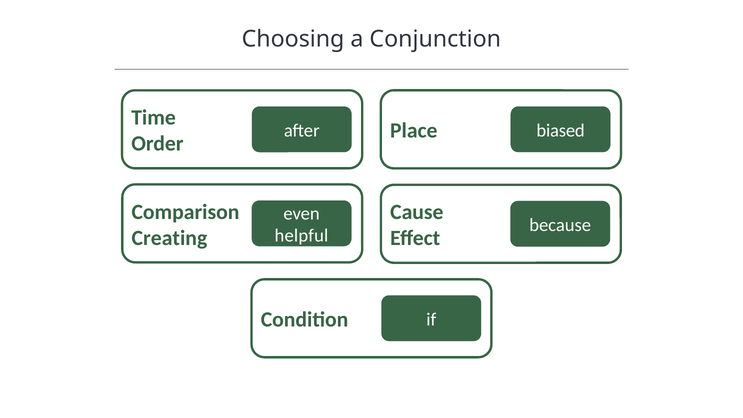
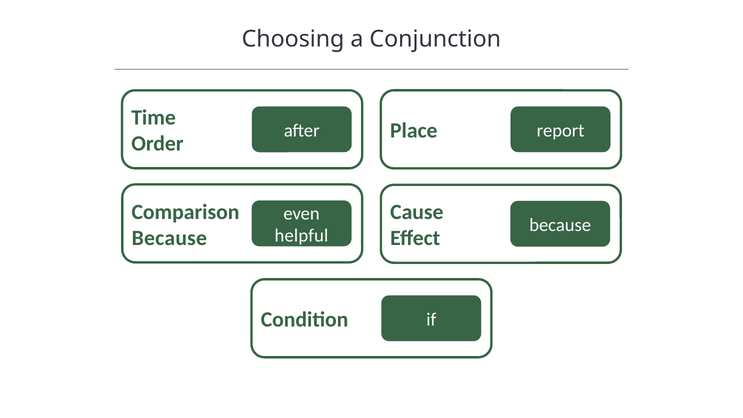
biased: biased -> report (561, 131)
Creating: Creating -> Because (169, 238)
